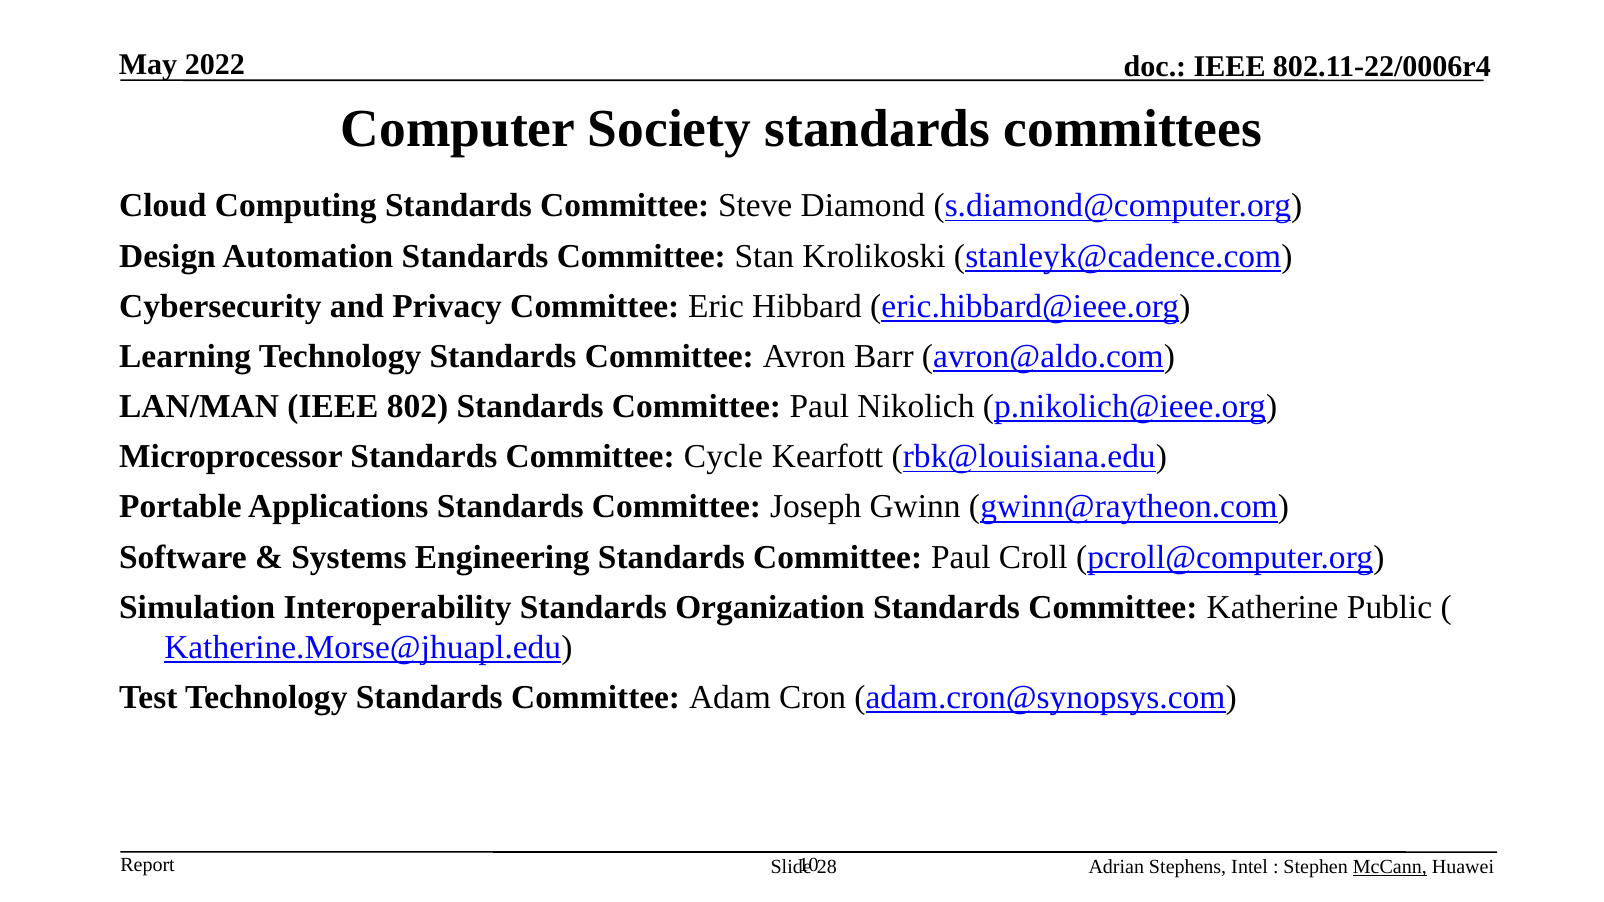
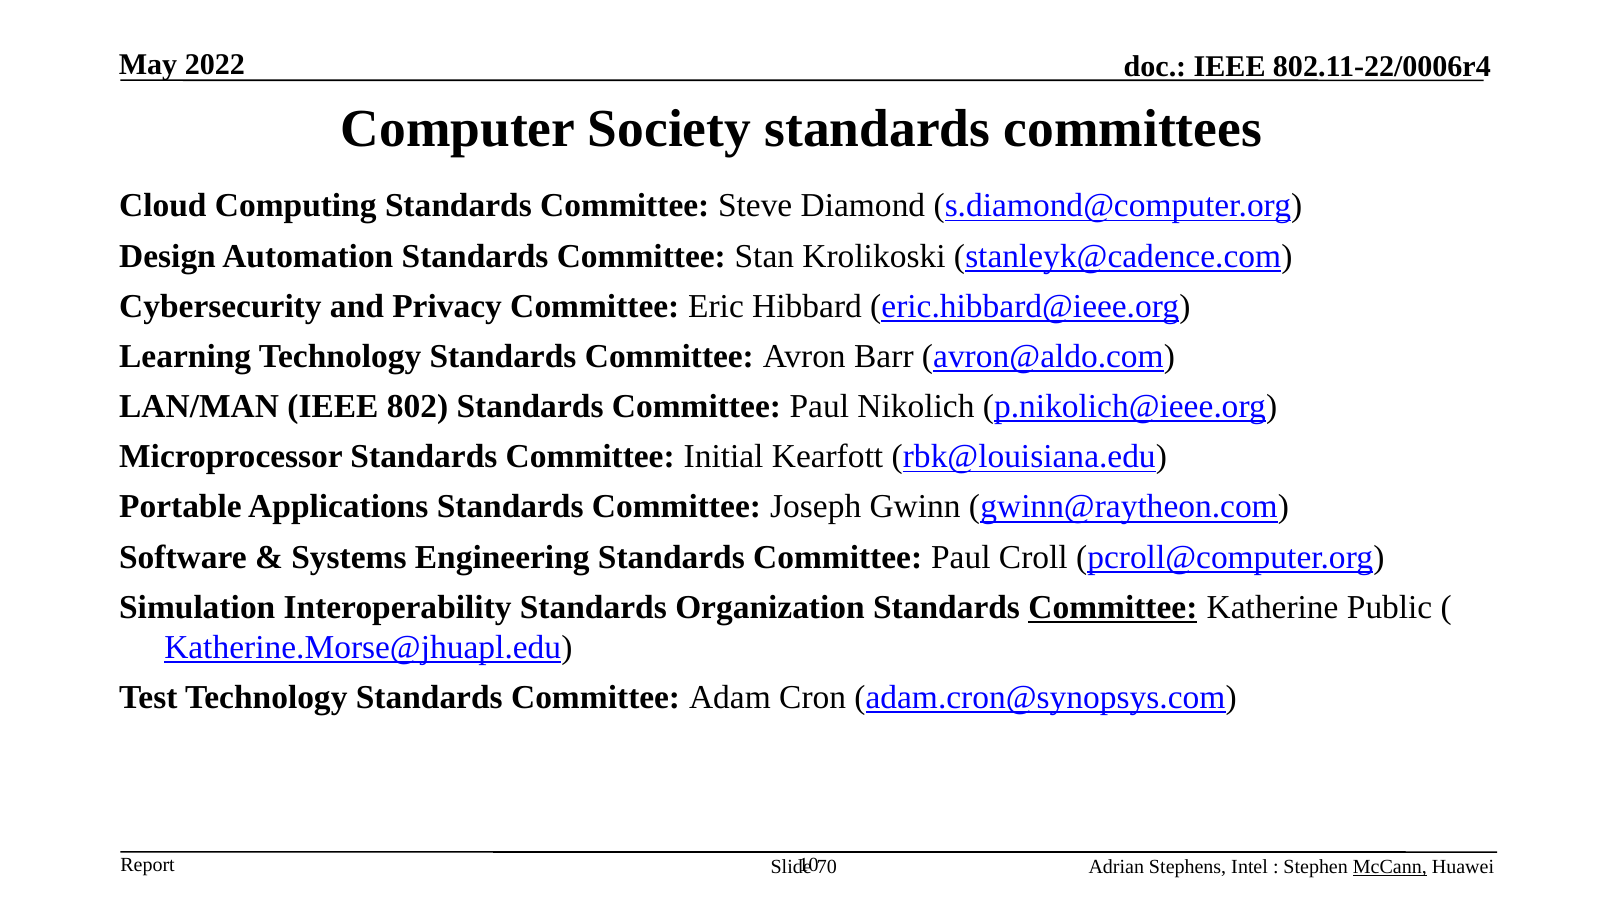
Cycle: Cycle -> Initial (724, 457)
Committee underline: none -> present (1113, 608)
28: 28 -> 70 (827, 867)
